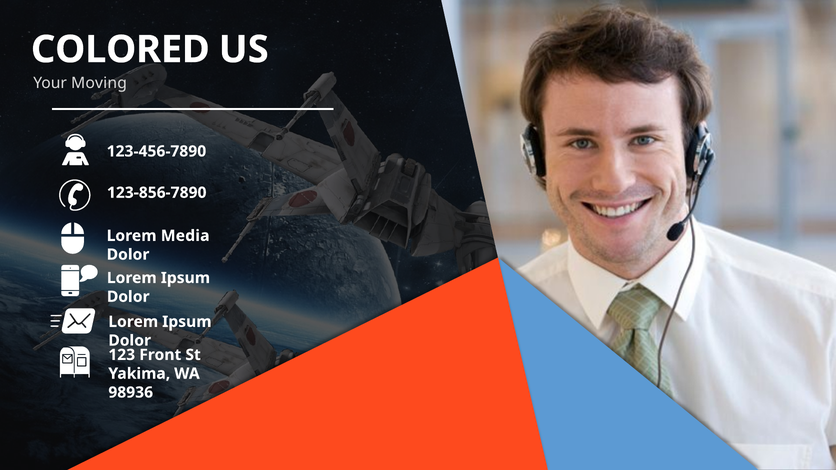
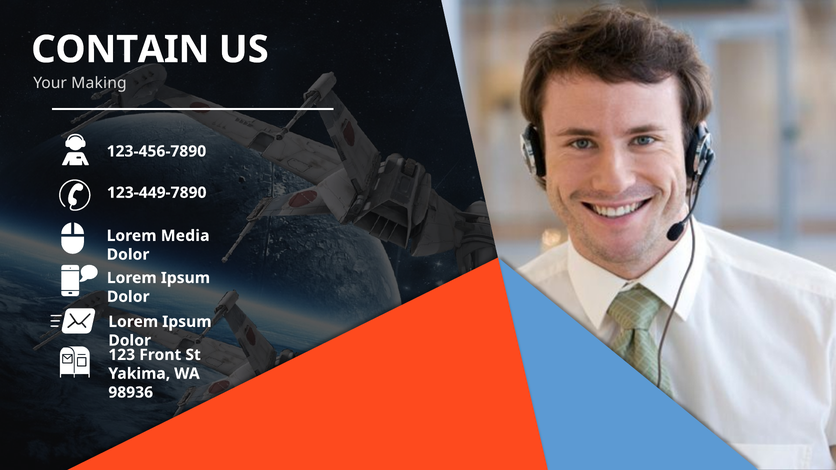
COLORED: COLORED -> CONTAIN (120, 50)
Moving: Moving -> Making (99, 83)
123-856-7890: 123-856-7890 -> 123-449-7890 (157, 193)
